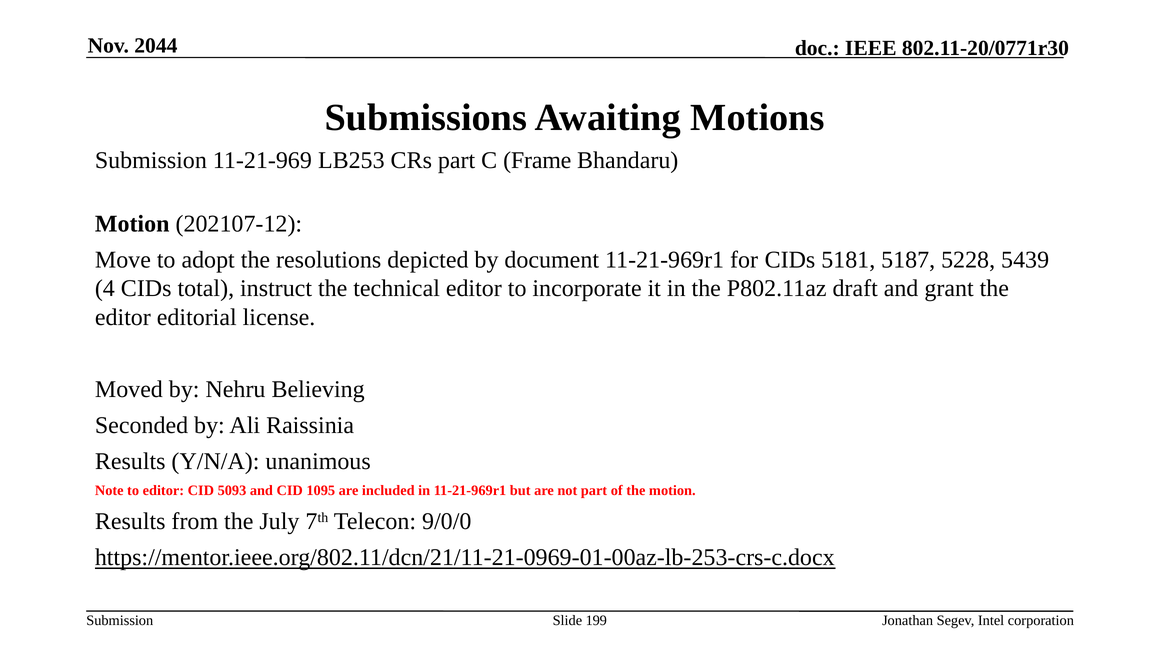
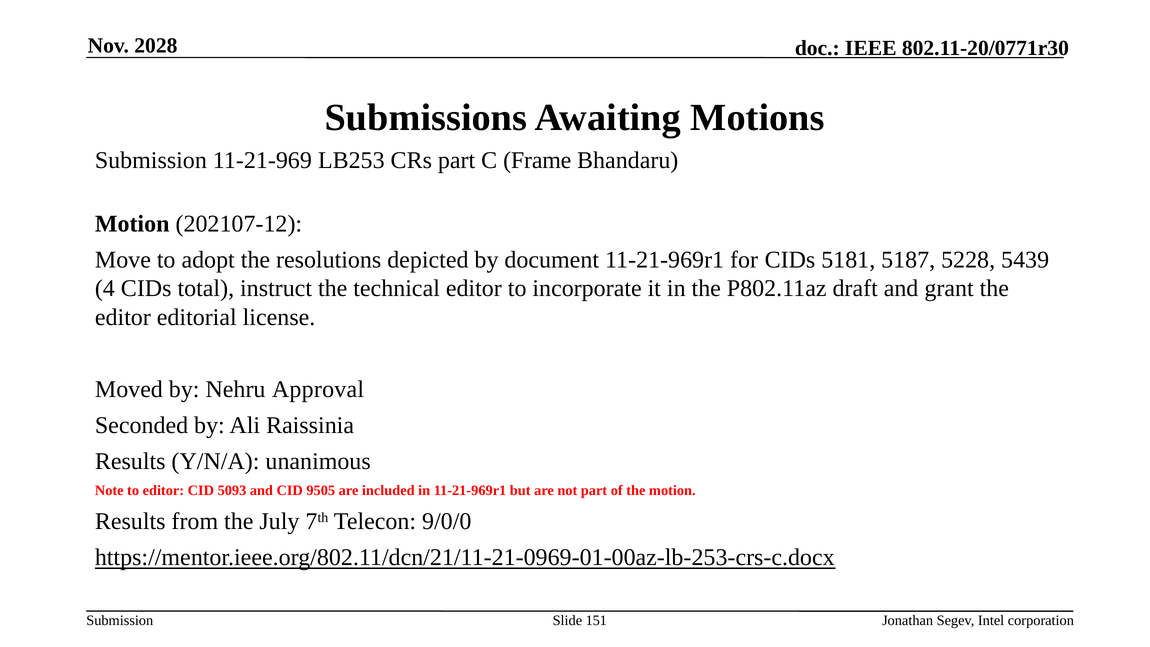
2044: 2044 -> 2028 (156, 46)
Believing: Believing -> Approval (318, 389)
1095: 1095 -> 9505 (321, 491)
199: 199 -> 151 (596, 620)
